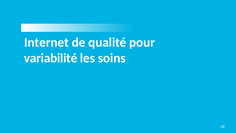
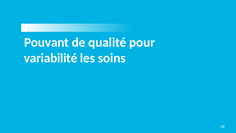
Internet: Internet -> Pouvant (46, 42)
